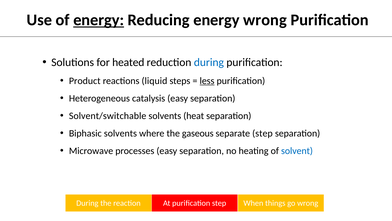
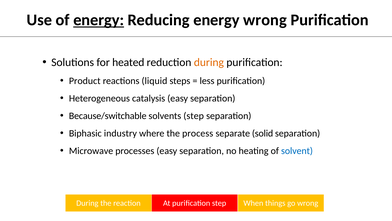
during colour: blue -> orange (209, 62)
less underline: present -> none (207, 81)
Solvent/switchable: Solvent/switchable -> Because/switchable (108, 116)
solvents heat: heat -> step (194, 116)
Biphasic solvents: solvents -> industry (120, 133)
gaseous: gaseous -> process (198, 133)
separate step: step -> solid (263, 133)
